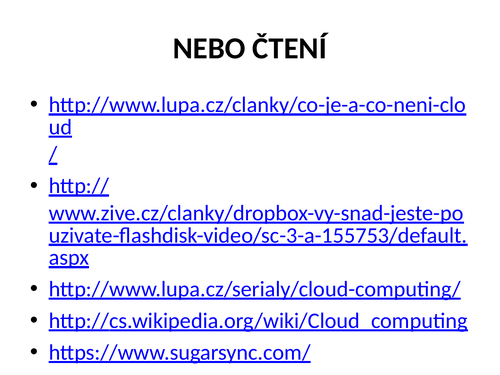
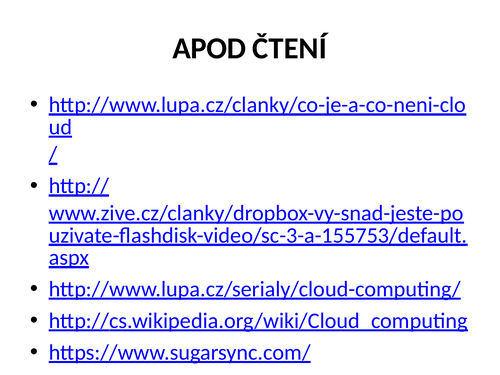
NEBO: NEBO -> APOD (209, 48)
